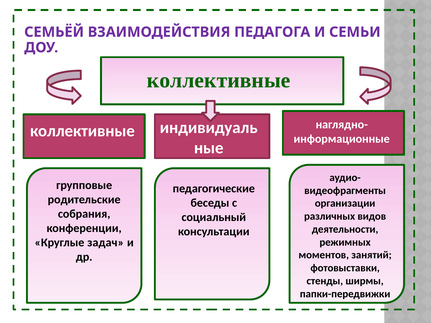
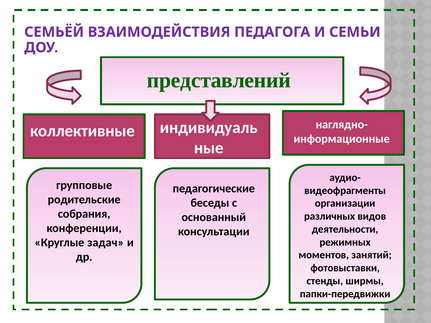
коллективные: коллективные -> представлений (219, 81)
социальный: социальный -> основанный (214, 217)
